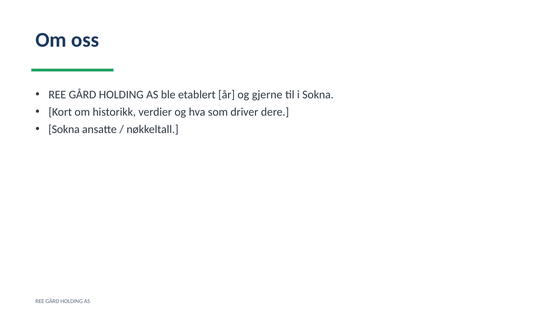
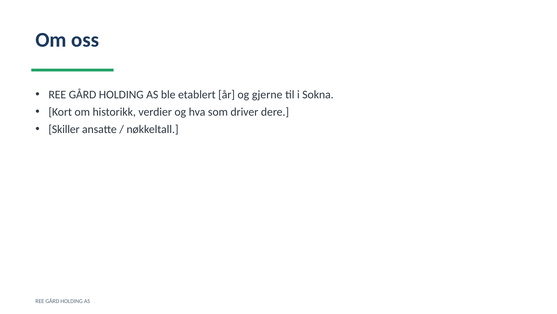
Sokna: Sokna -> Skiller (64, 129)
